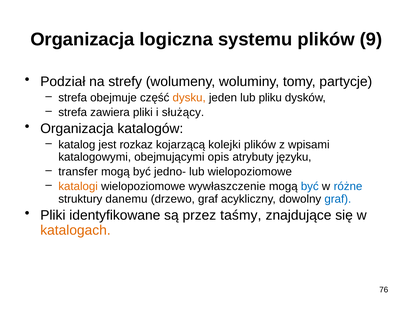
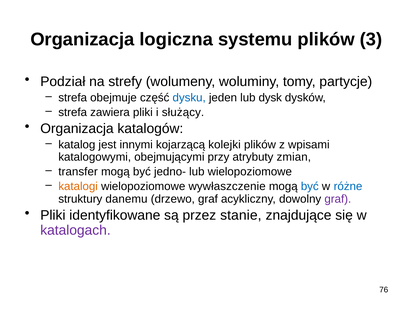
9: 9 -> 3 (371, 39)
dysku colour: orange -> blue (189, 98)
pliku: pliku -> dysk (270, 98)
rozkaz: rozkaz -> innymi (136, 145)
opis: opis -> przy (218, 157)
języku: języku -> zmian (294, 157)
graf colour: blue -> purple (338, 199)
taśmy: taśmy -> stanie (241, 215)
katalogach colour: orange -> purple (75, 230)
